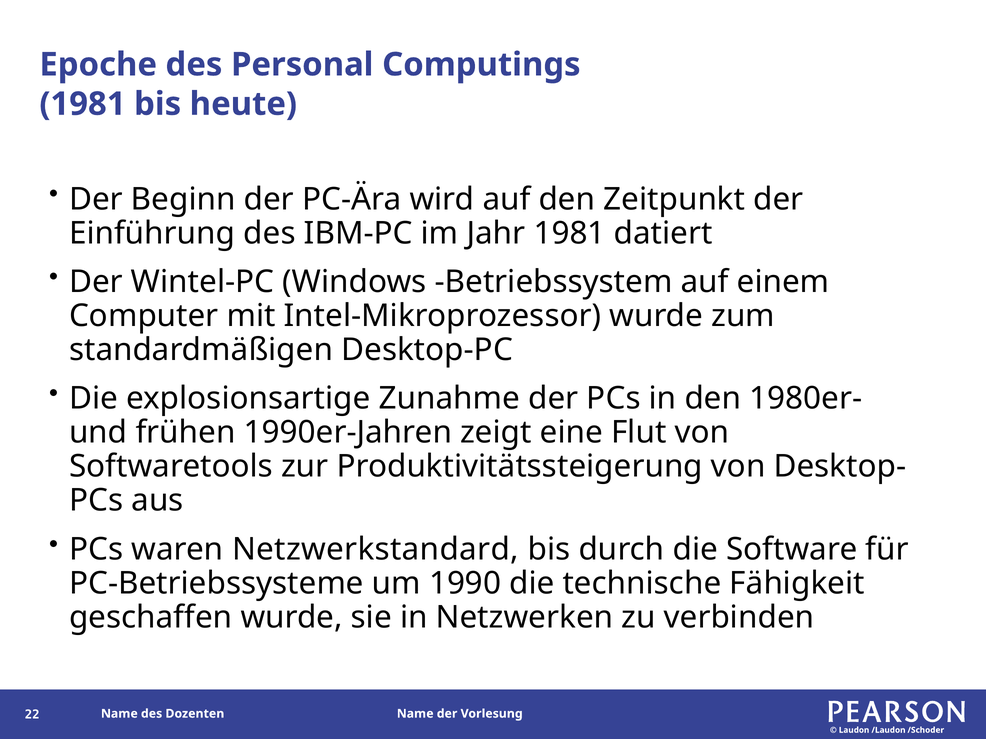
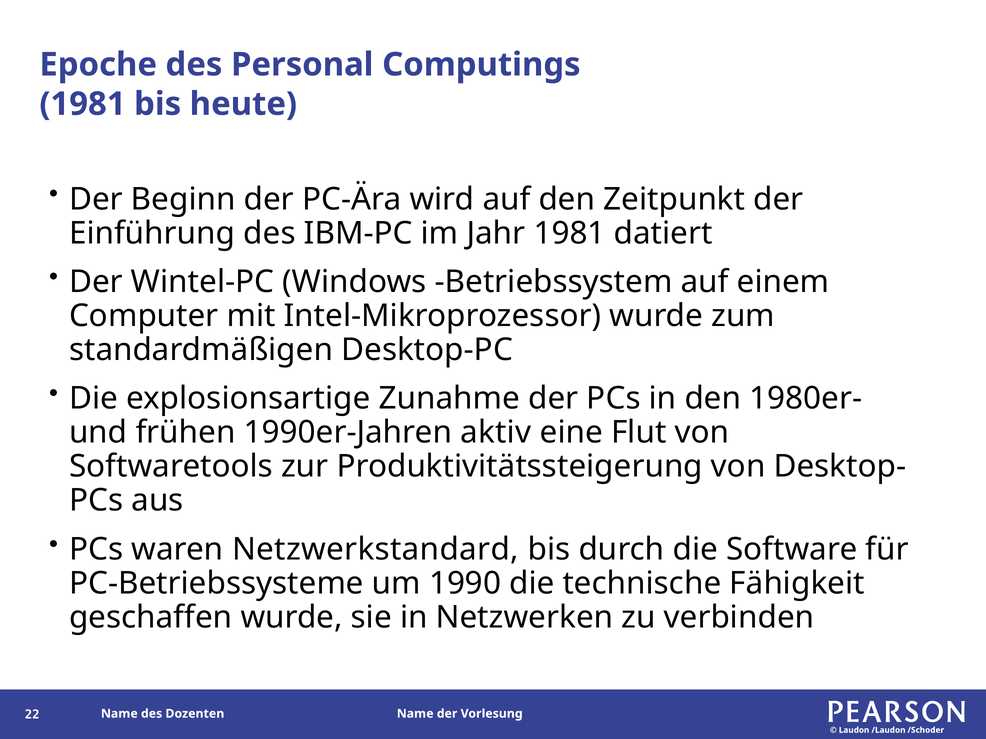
zeigt: zeigt -> aktiv (496, 433)
